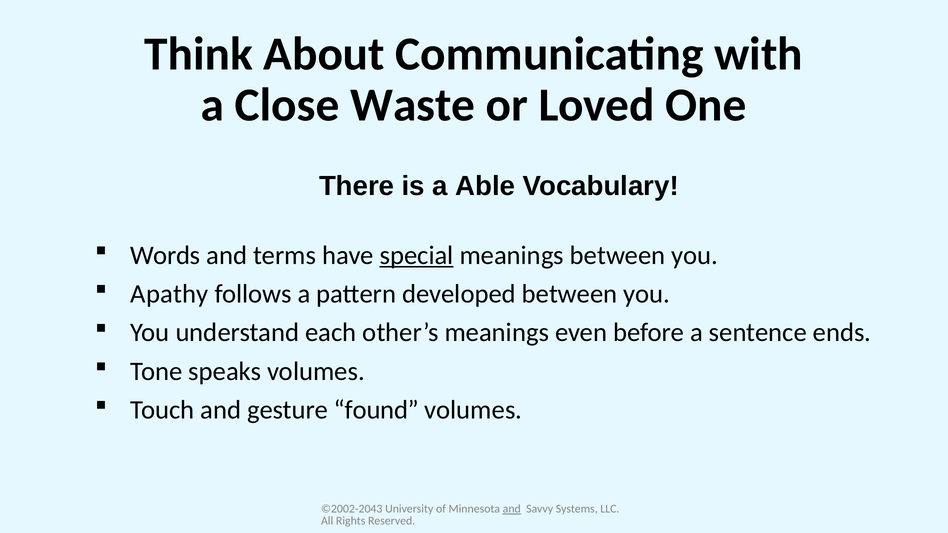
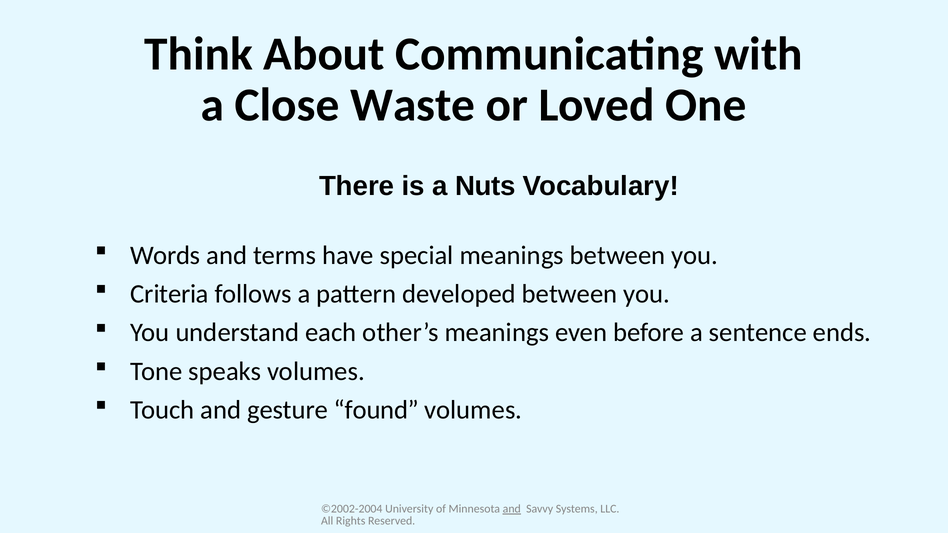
Able: Able -> Nuts (486, 186)
special underline: present -> none (417, 255)
Apathy: Apathy -> Criteria (170, 294)
©2002-2043: ©2002-2043 -> ©2002-2004 (352, 509)
